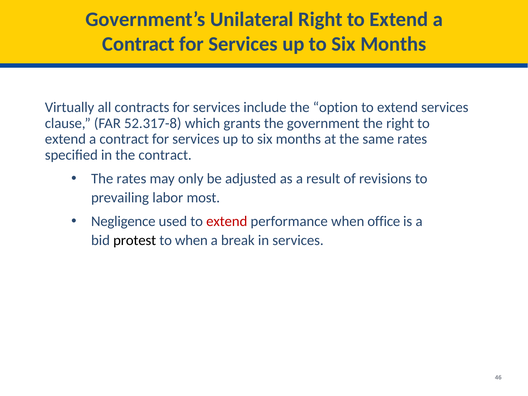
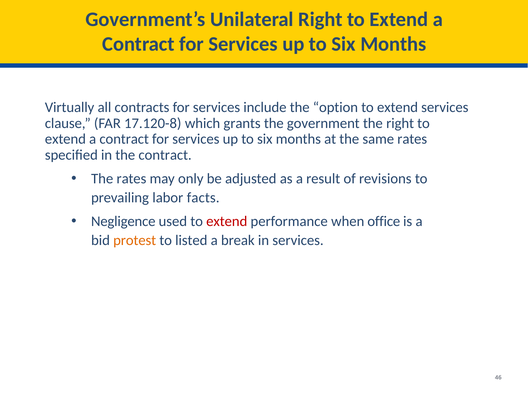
52.317-8: 52.317-8 -> 17.120-8 (153, 123)
most: most -> facts (203, 198)
protest colour: black -> orange (135, 240)
to when: when -> listed (191, 240)
